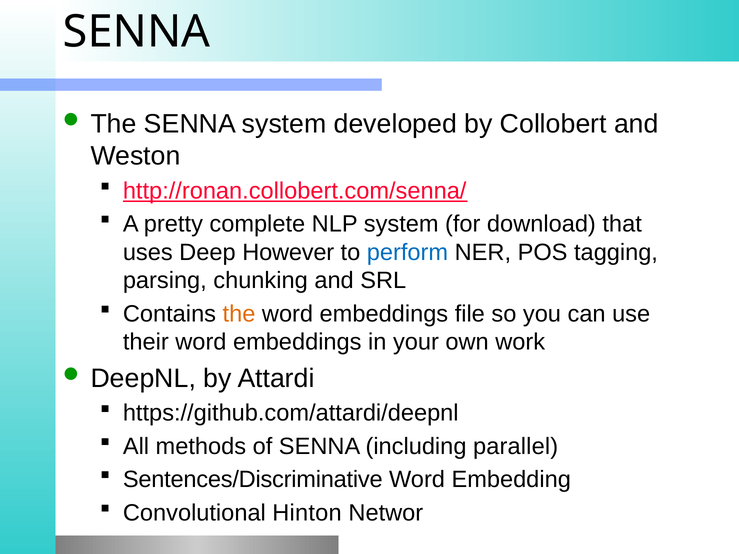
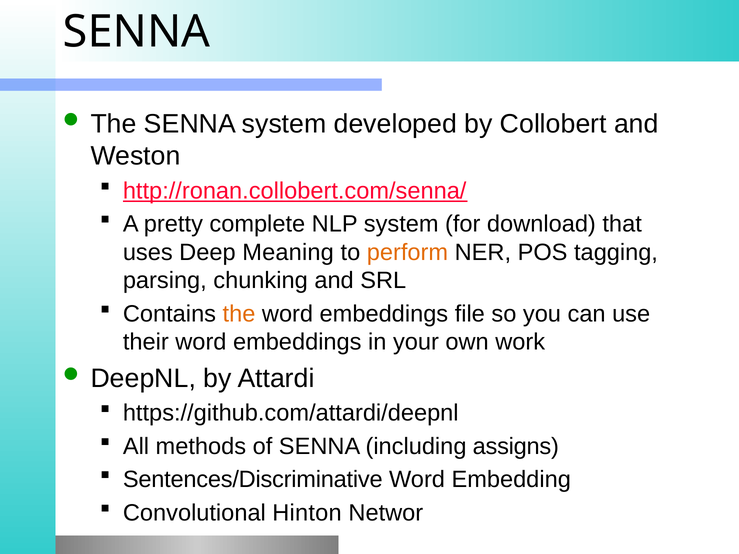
However: However -> Meaning (288, 253)
perform colour: blue -> orange (407, 253)
parallel: parallel -> assigns (516, 447)
